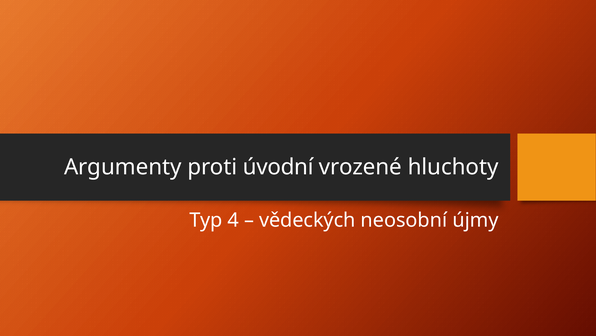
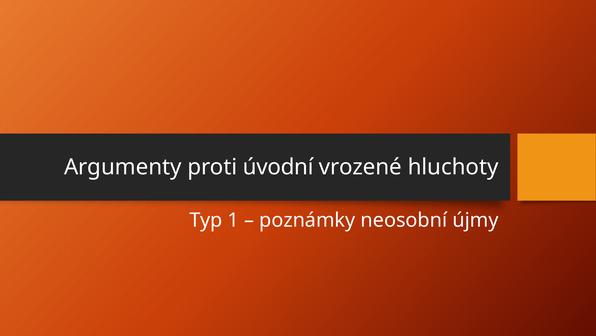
4: 4 -> 1 (233, 220)
vědeckých: vědeckých -> poznámky (307, 220)
